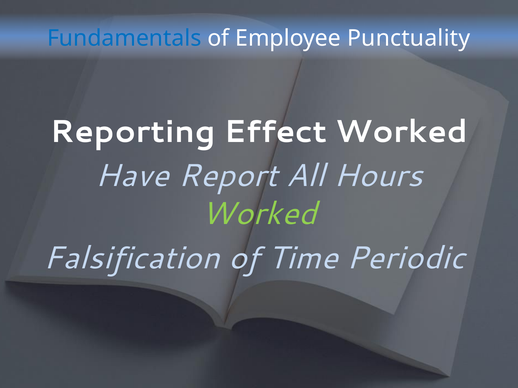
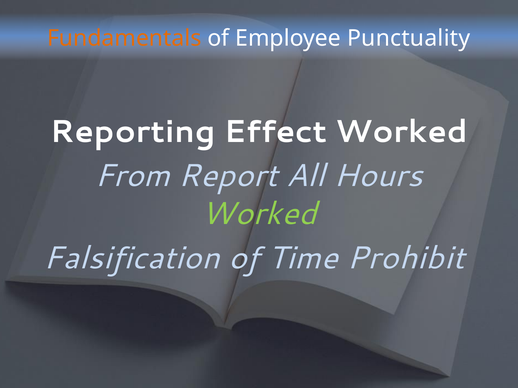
Fundamentals colour: blue -> orange (124, 38)
Have: Have -> From (132, 176)
Periodic: Periodic -> Prohibit (406, 259)
